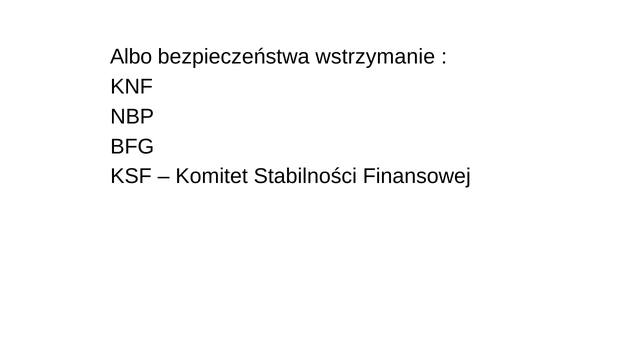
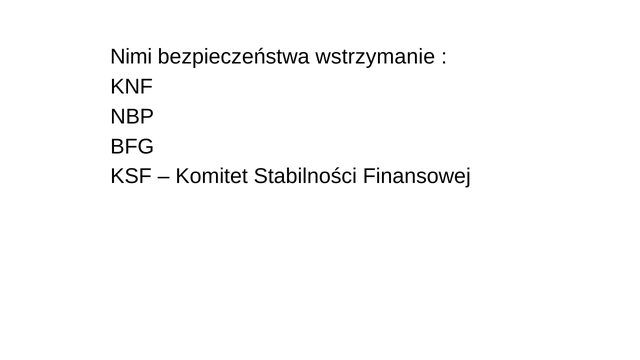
Albo: Albo -> Nimi (131, 57)
